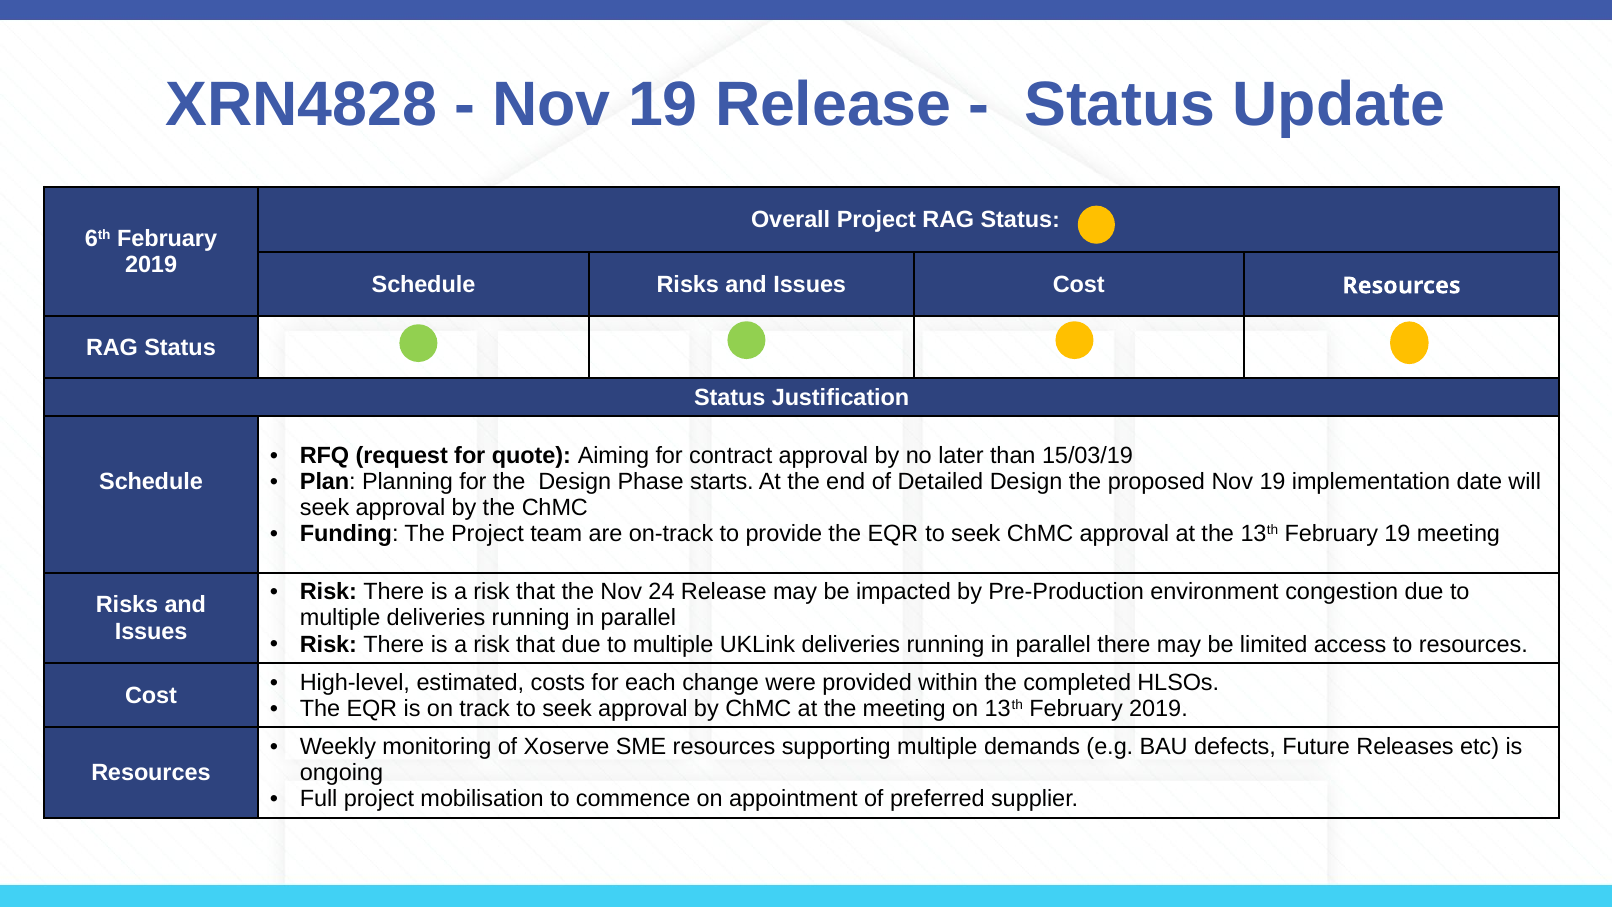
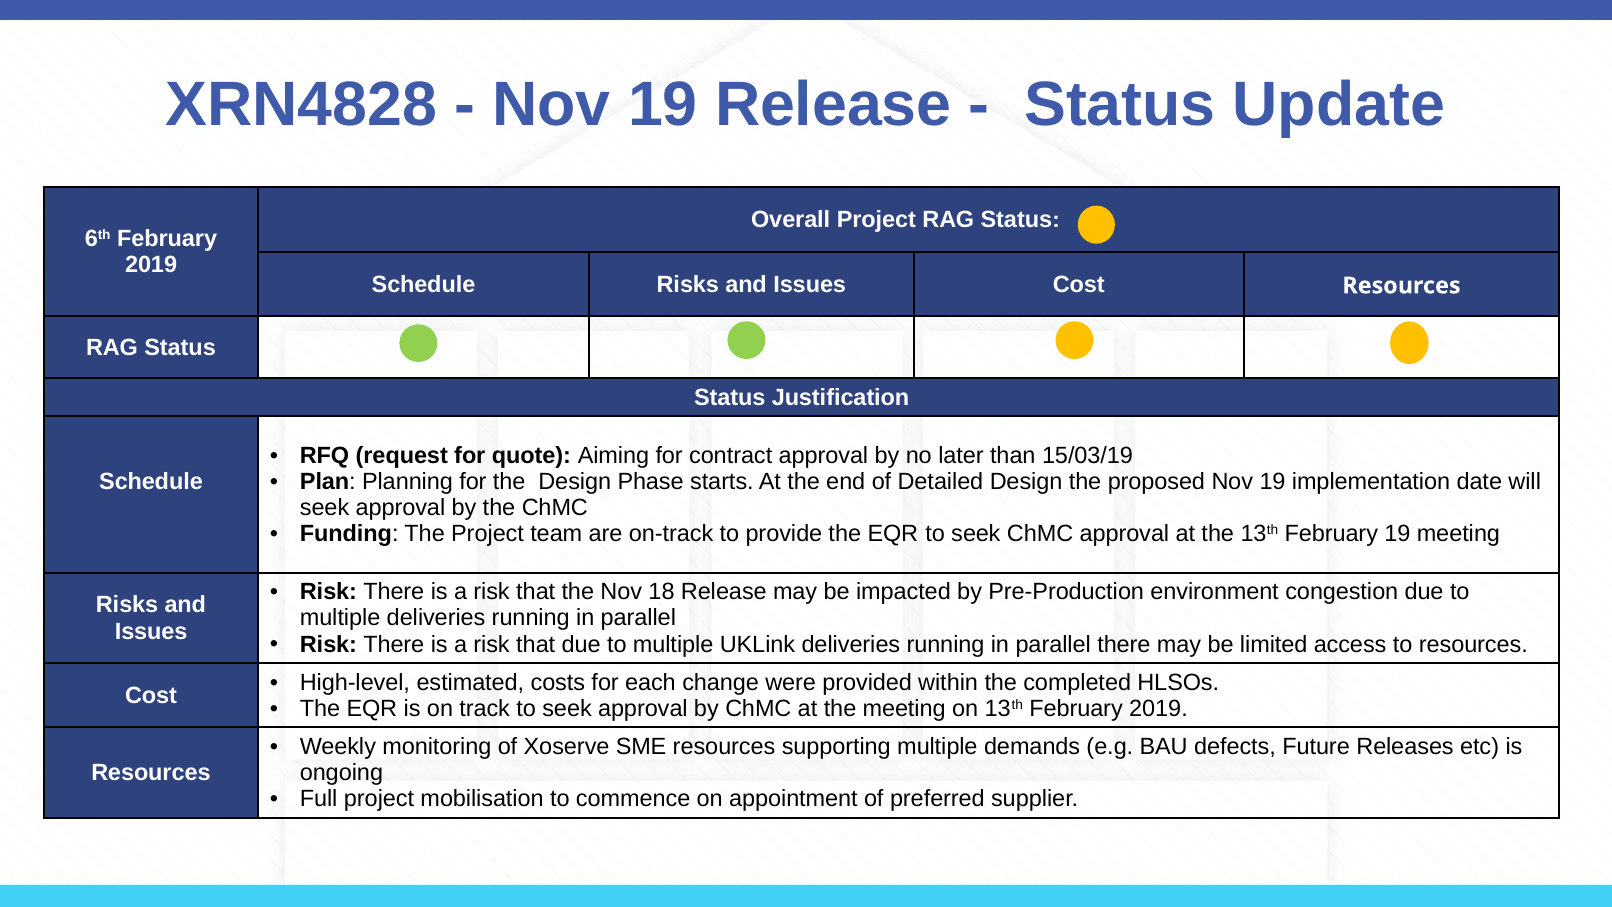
24: 24 -> 18 (662, 592)
